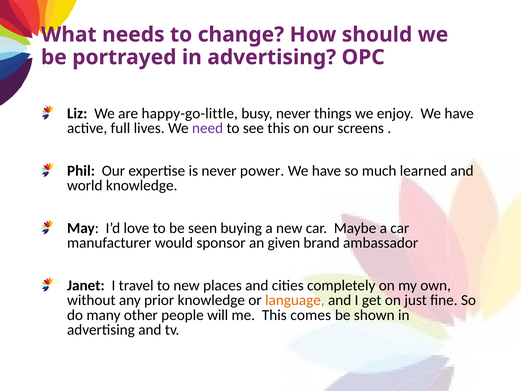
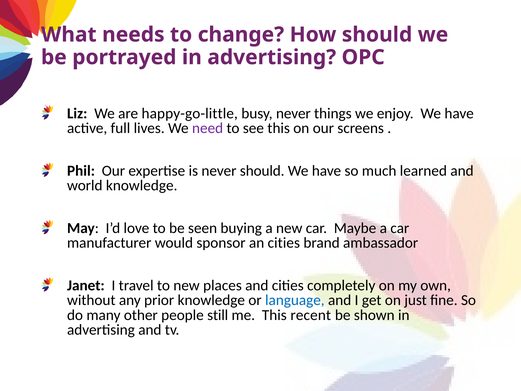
never power: power -> should (262, 171)
an given: given -> cities (284, 243)
language colour: orange -> blue (295, 300)
will: will -> still (218, 315)
comes: comes -> recent (311, 315)
